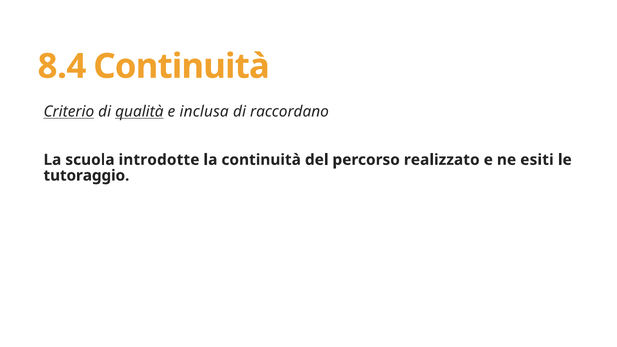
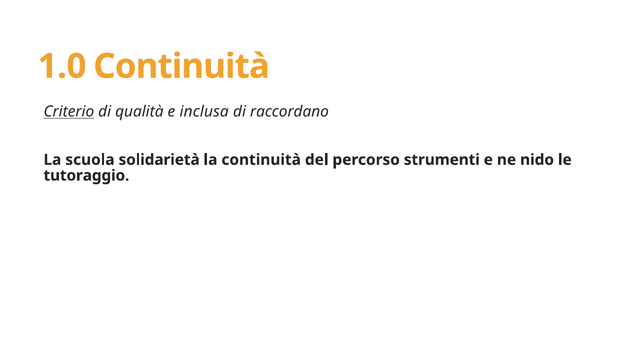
8.4: 8.4 -> 1.0 (62, 66)
qualità underline: present -> none (139, 112)
introdotte: introdotte -> solidarietà (159, 160)
realizzato: realizzato -> strumenti (442, 160)
esiti: esiti -> nido (537, 160)
